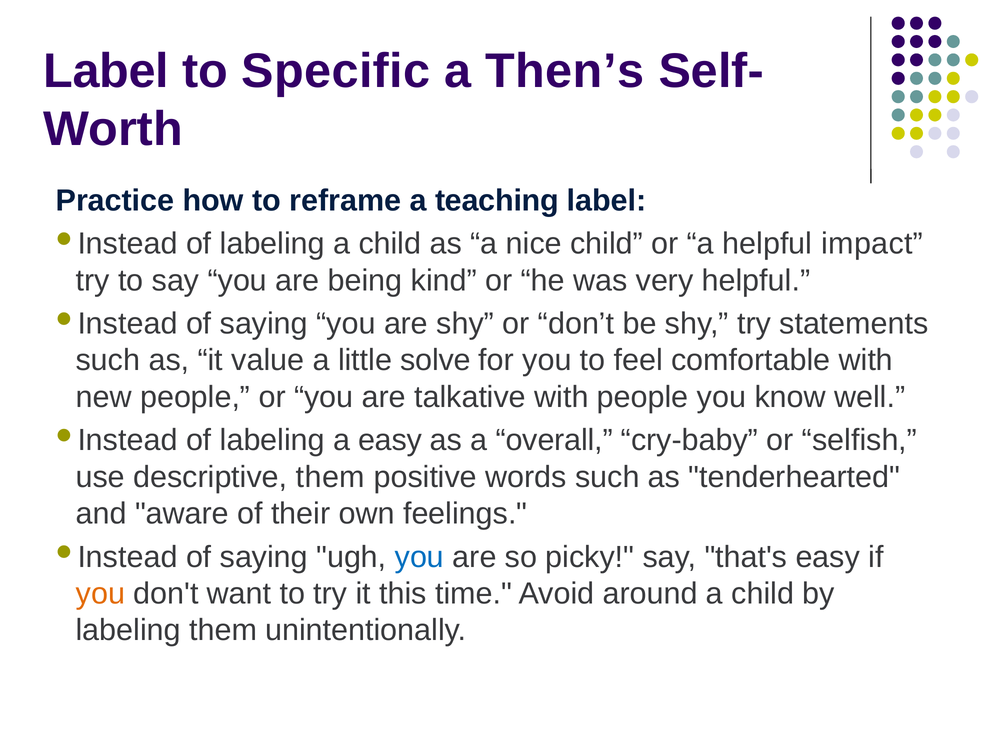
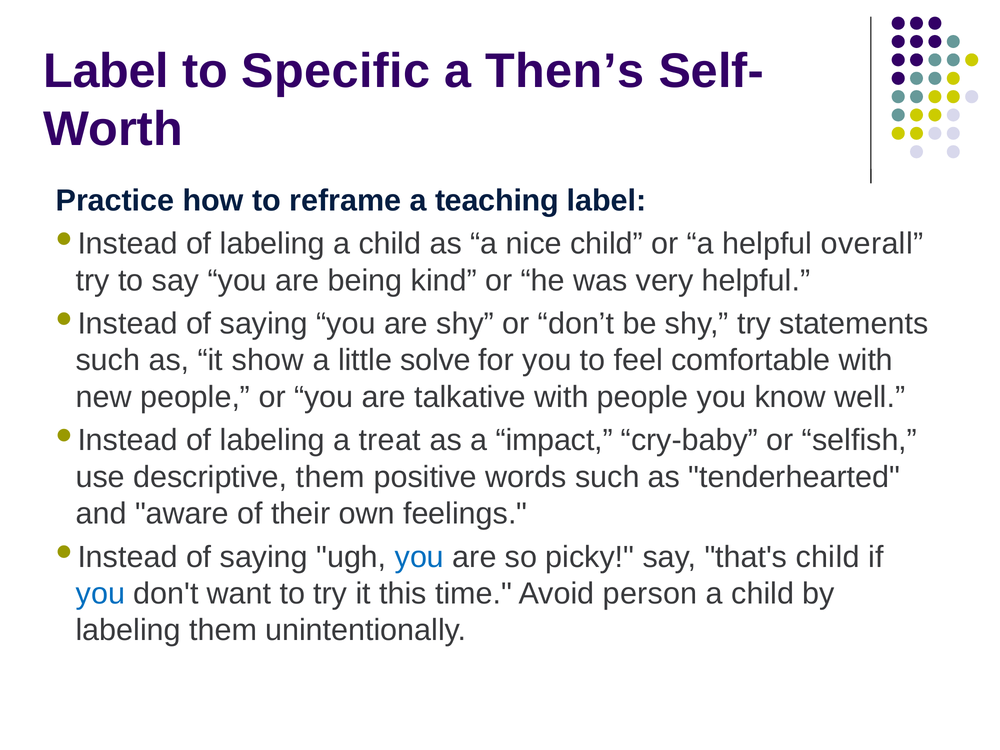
impact: impact -> overall (872, 244)
value: value -> show (268, 360)
a easy: easy -> treat (390, 440)
overall: overall -> impact (554, 440)
that's easy: easy -> child (828, 557)
you colour: orange -> blue (100, 594)
around: around -> person (650, 594)
